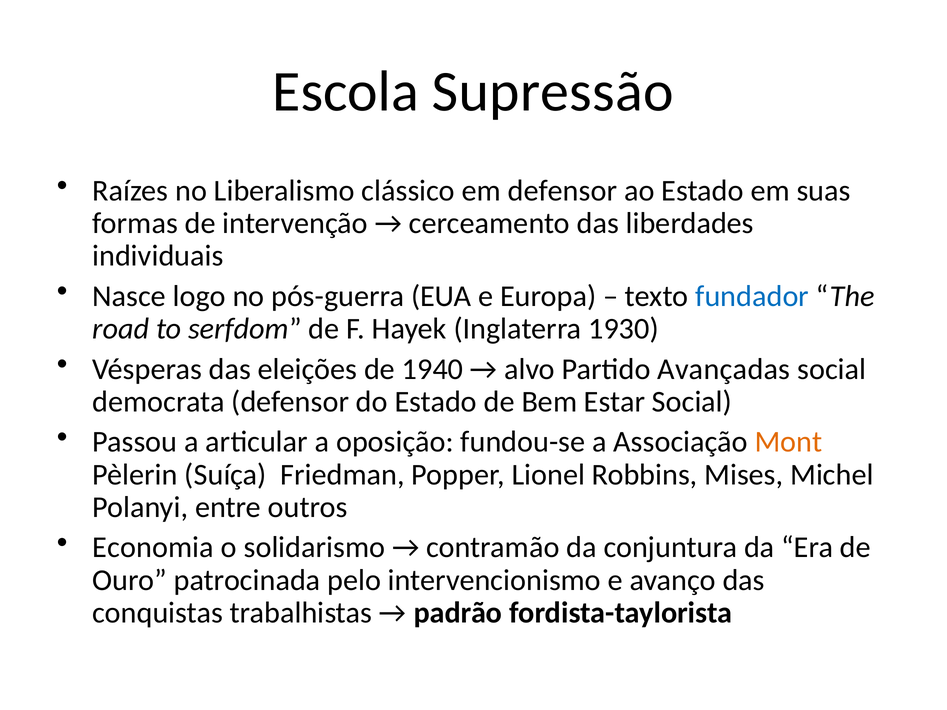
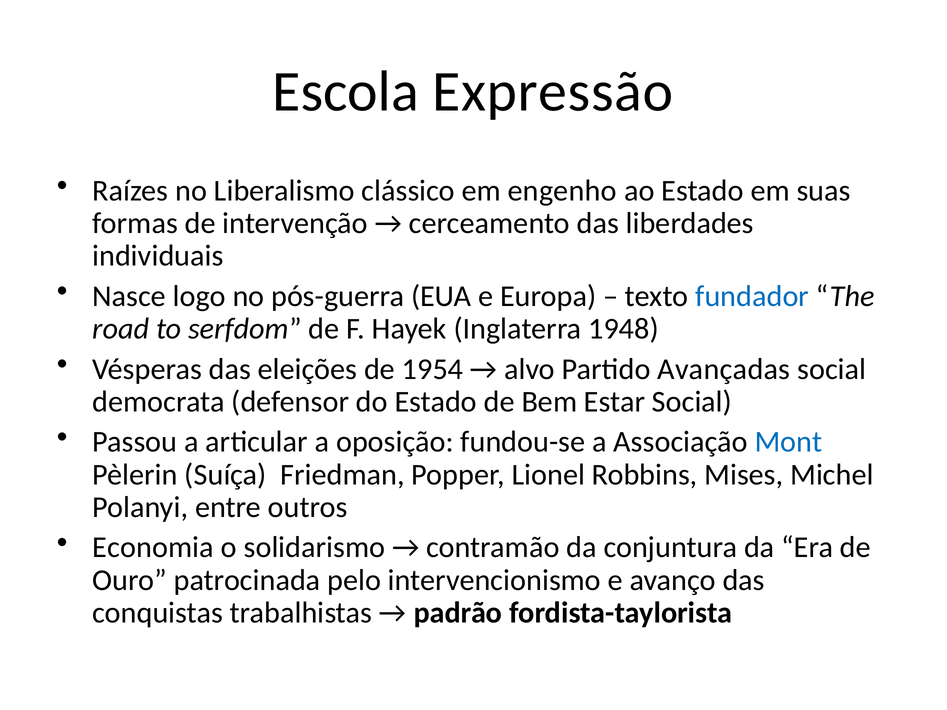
Supressão: Supressão -> Expressão (553, 92)
em defensor: defensor -> engenho (562, 191)
1930: 1930 -> 1948 (623, 329)
1940: 1940 -> 1954 (433, 369)
Mont colour: orange -> blue (788, 442)
